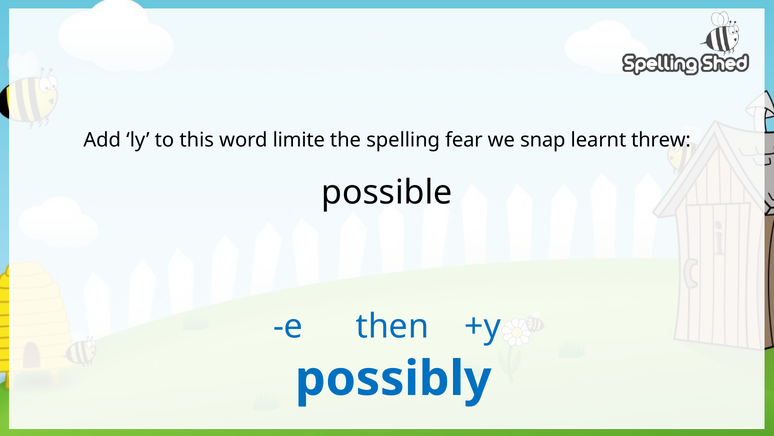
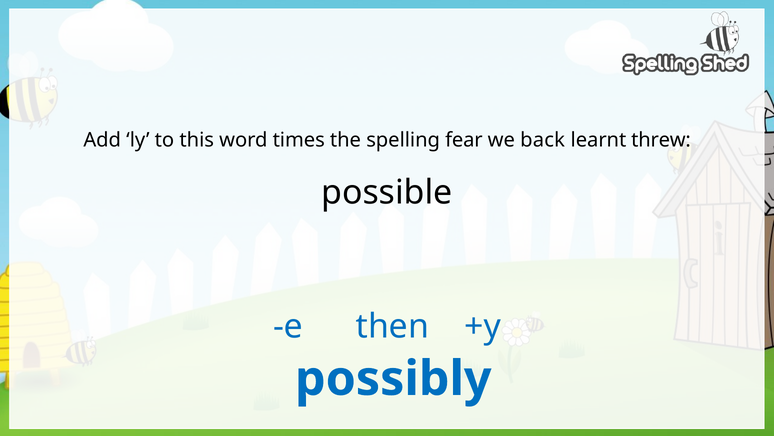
limite: limite -> times (299, 140)
snap: snap -> back (543, 140)
